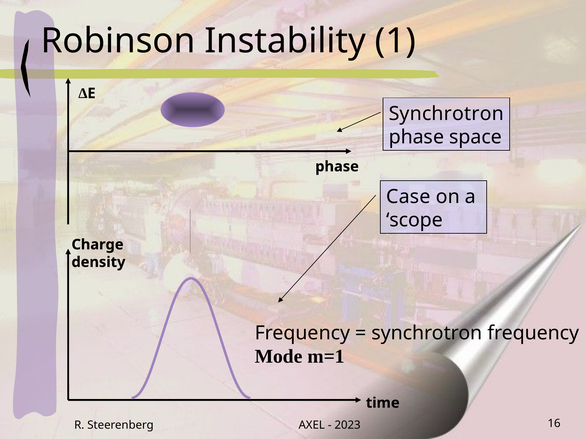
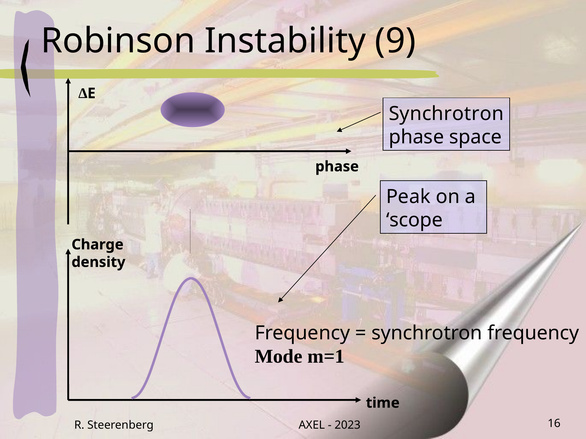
1: 1 -> 9 (395, 41)
Case: Case -> Peak (408, 197)
